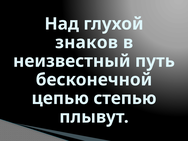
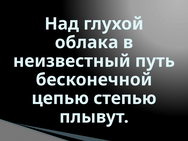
знаков: знаков -> облака (87, 42)
